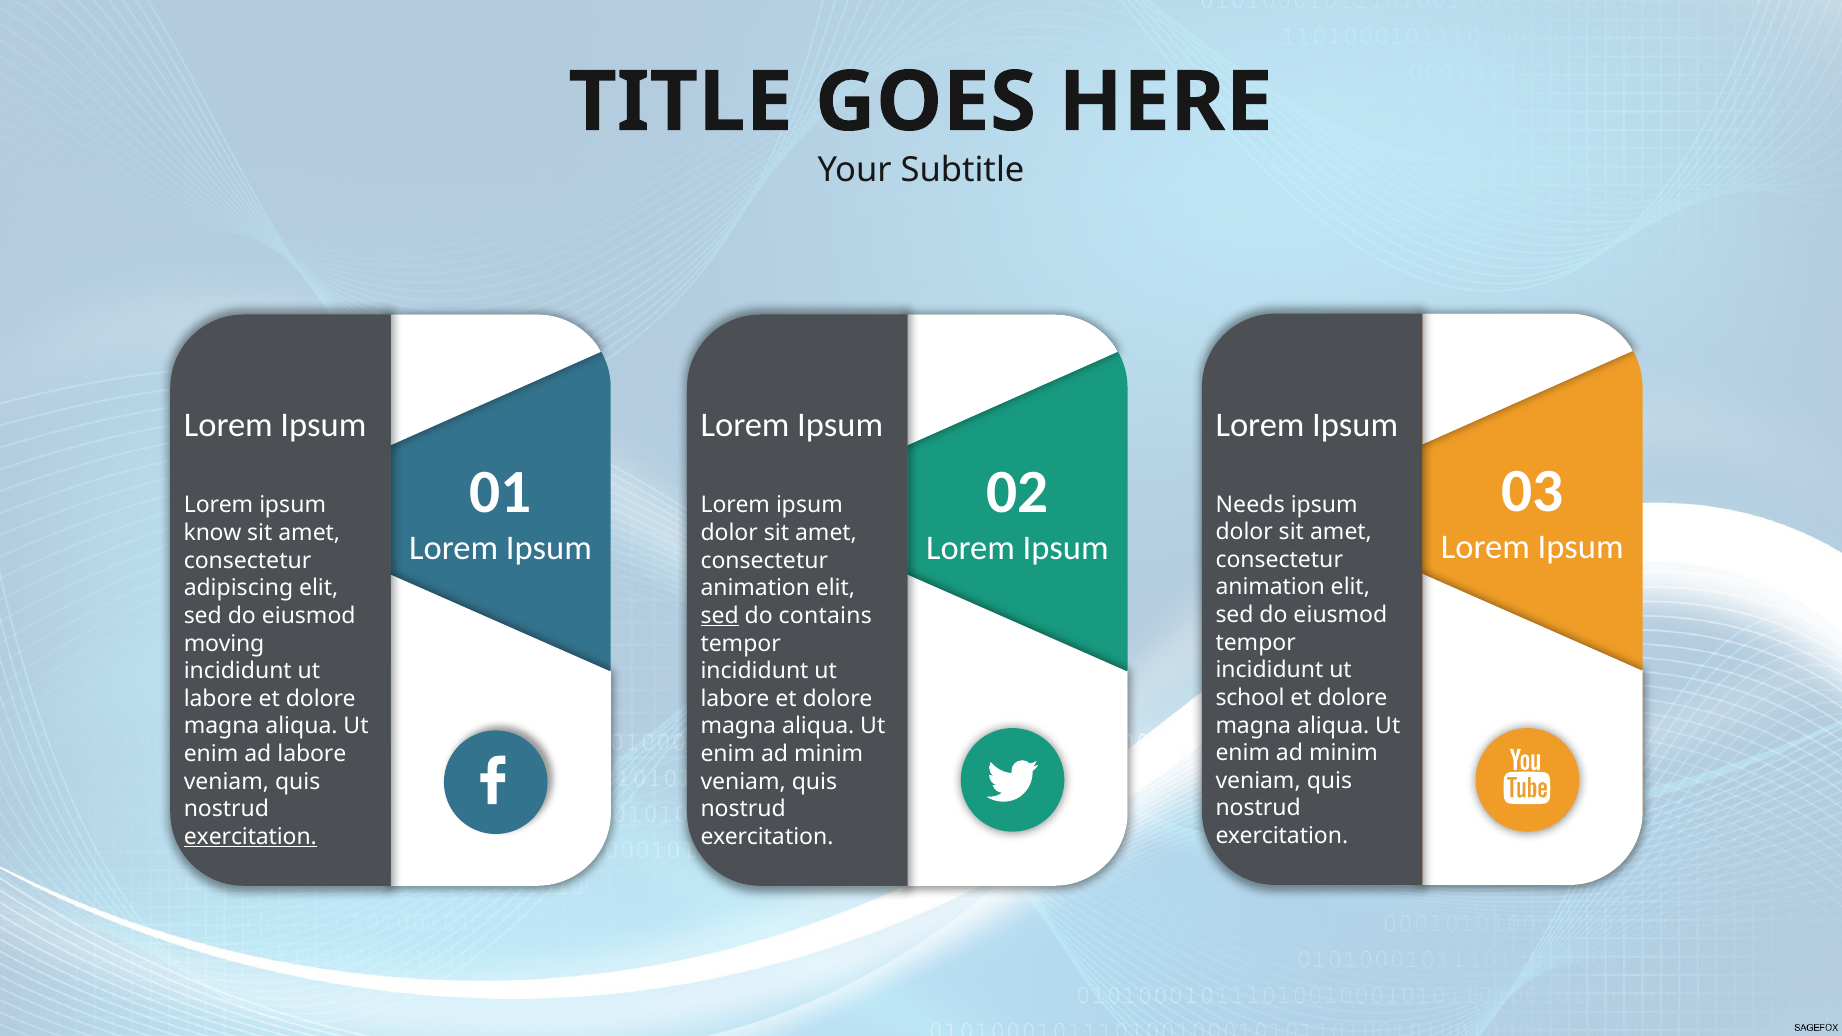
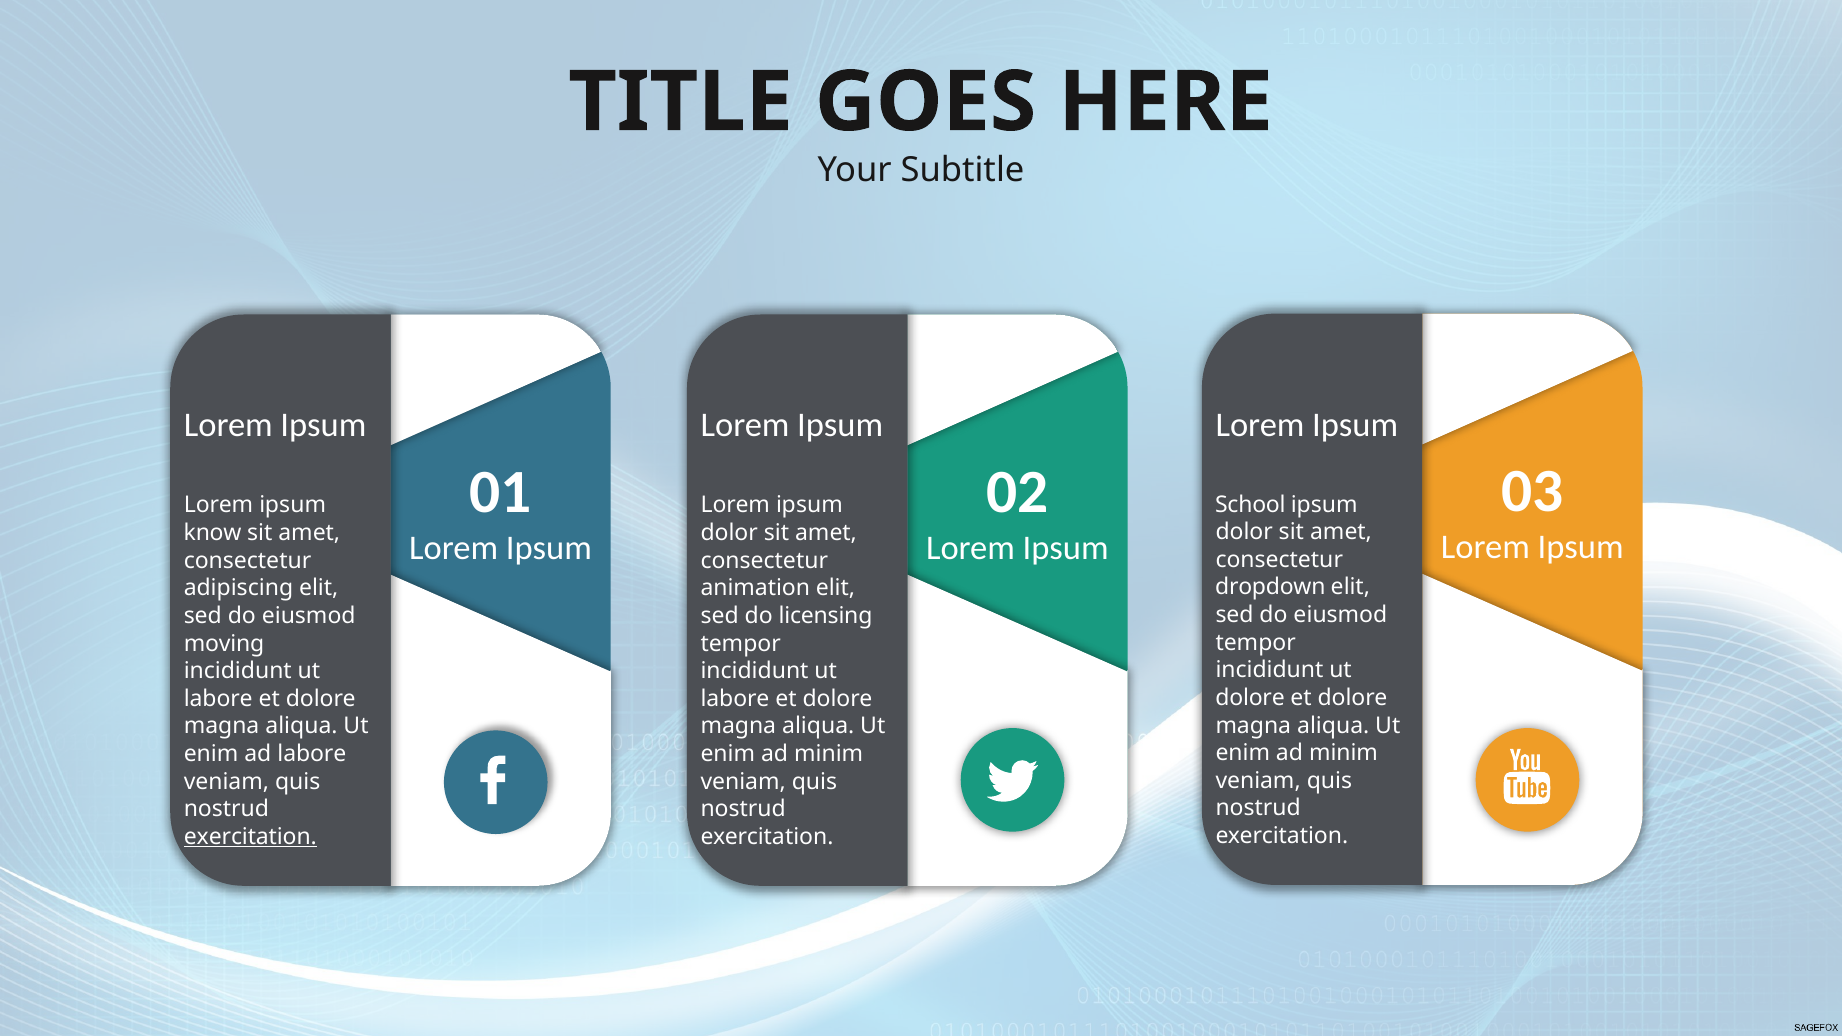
Needs: Needs -> School (1250, 504)
animation: animation -> dropdown (1270, 587)
sed underline: present -> none (720, 616)
contains: contains -> licensing (825, 616)
school: school -> dolore (1250, 698)
